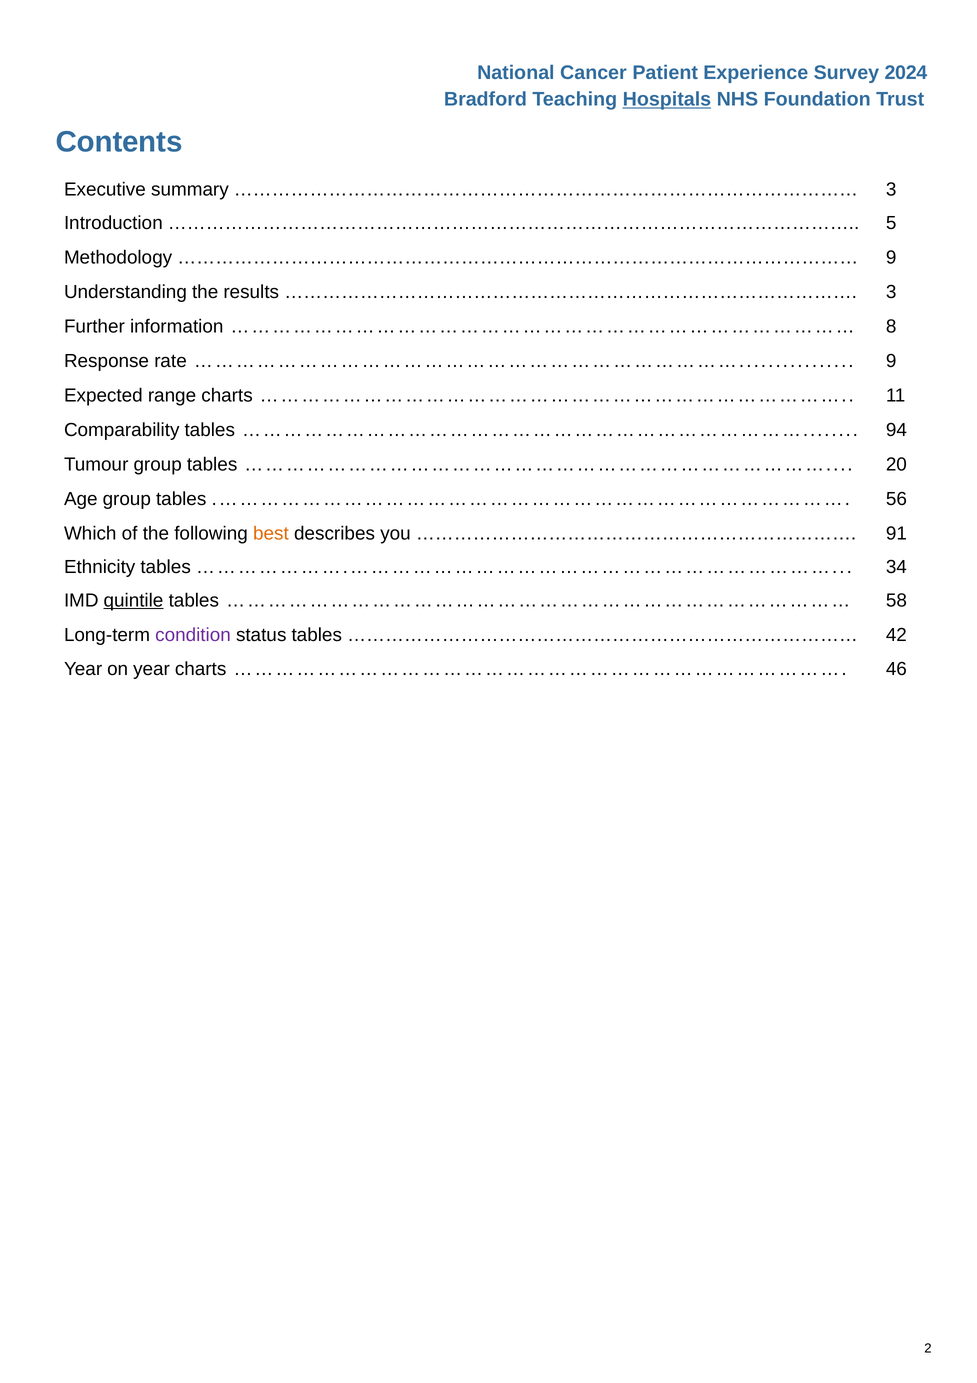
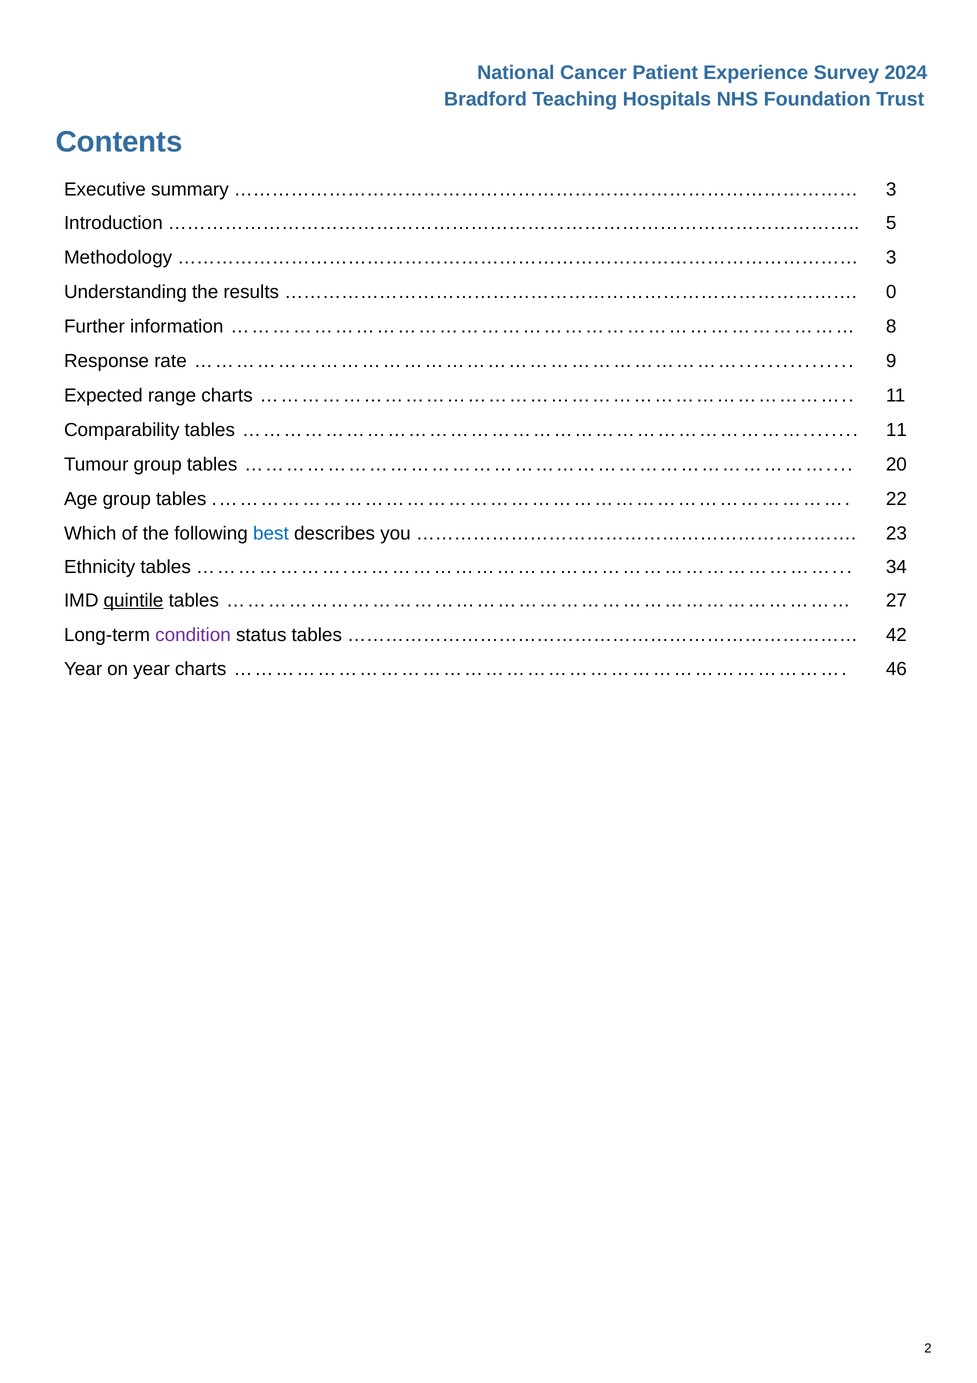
Hospitals underline: present -> none (667, 99)
9: 9 -> 3 (891, 258)
3: 3 -> 0 (891, 292)
94: 94 -> 11 (896, 430)
56: 56 -> 22 (896, 499)
best colour: orange -> blue (271, 533)
91: 91 -> 23 (896, 533)
58: 58 -> 27 (896, 600)
